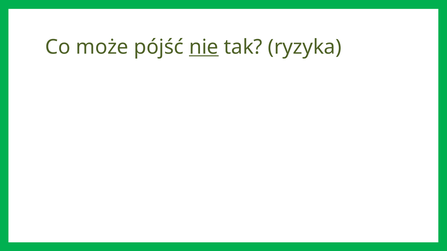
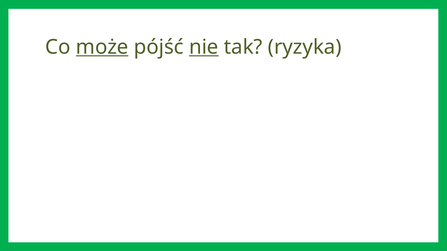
może underline: none -> present (102, 47)
